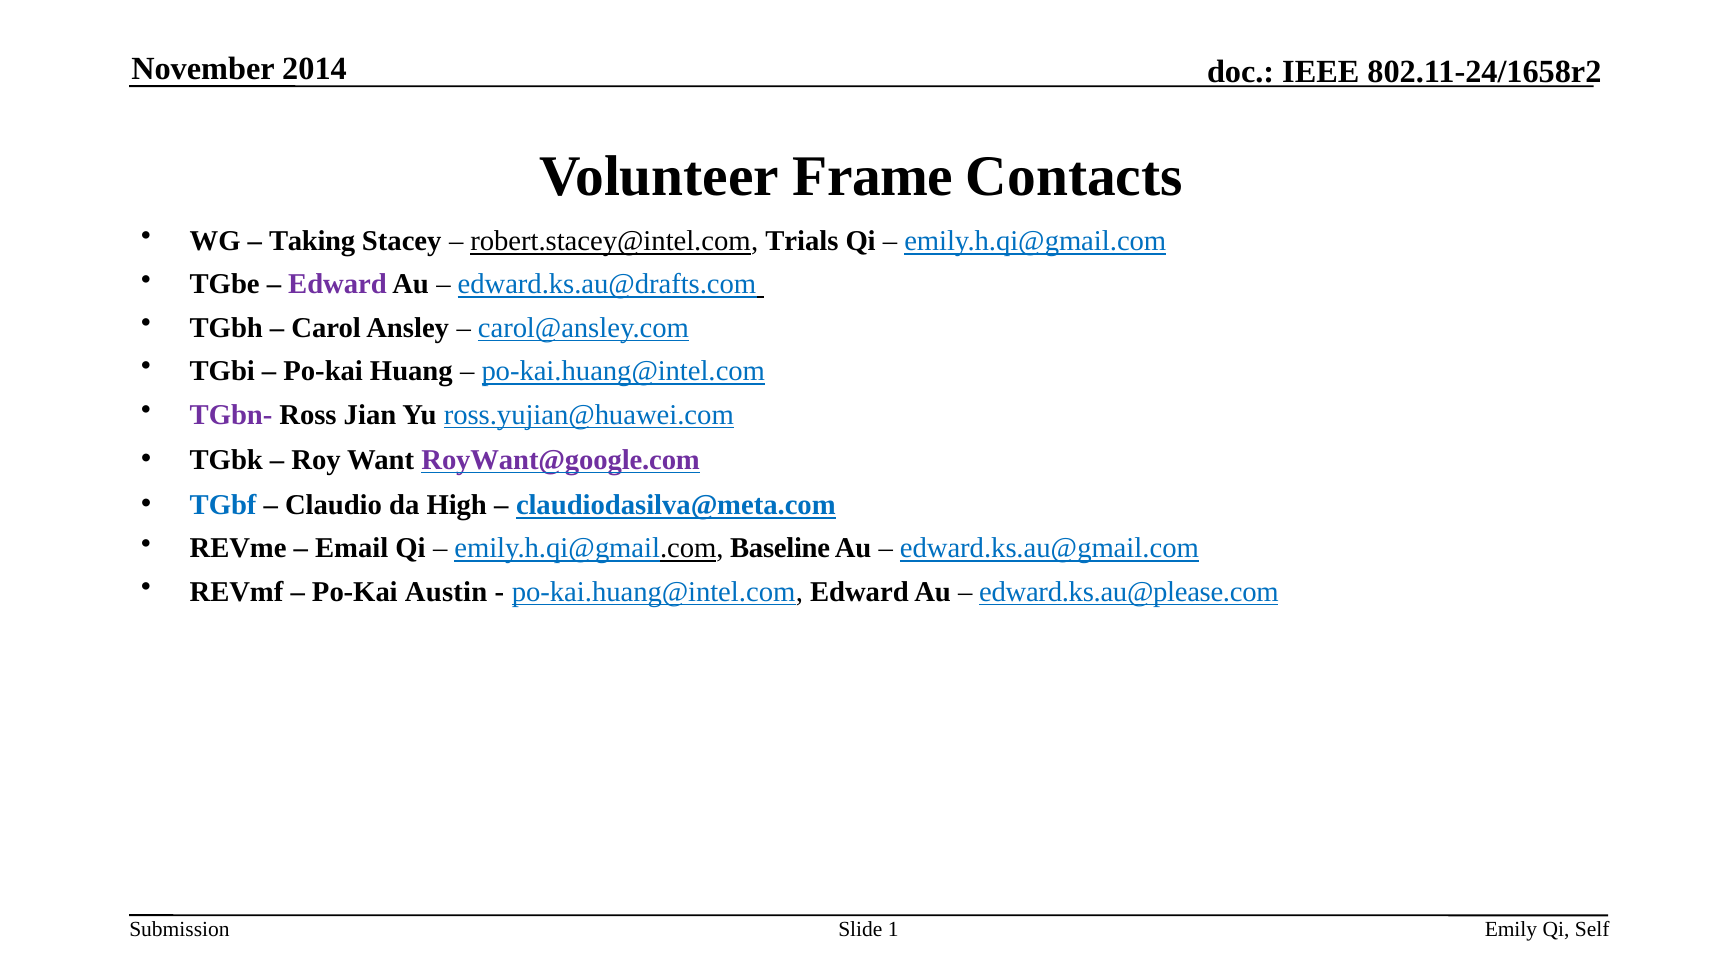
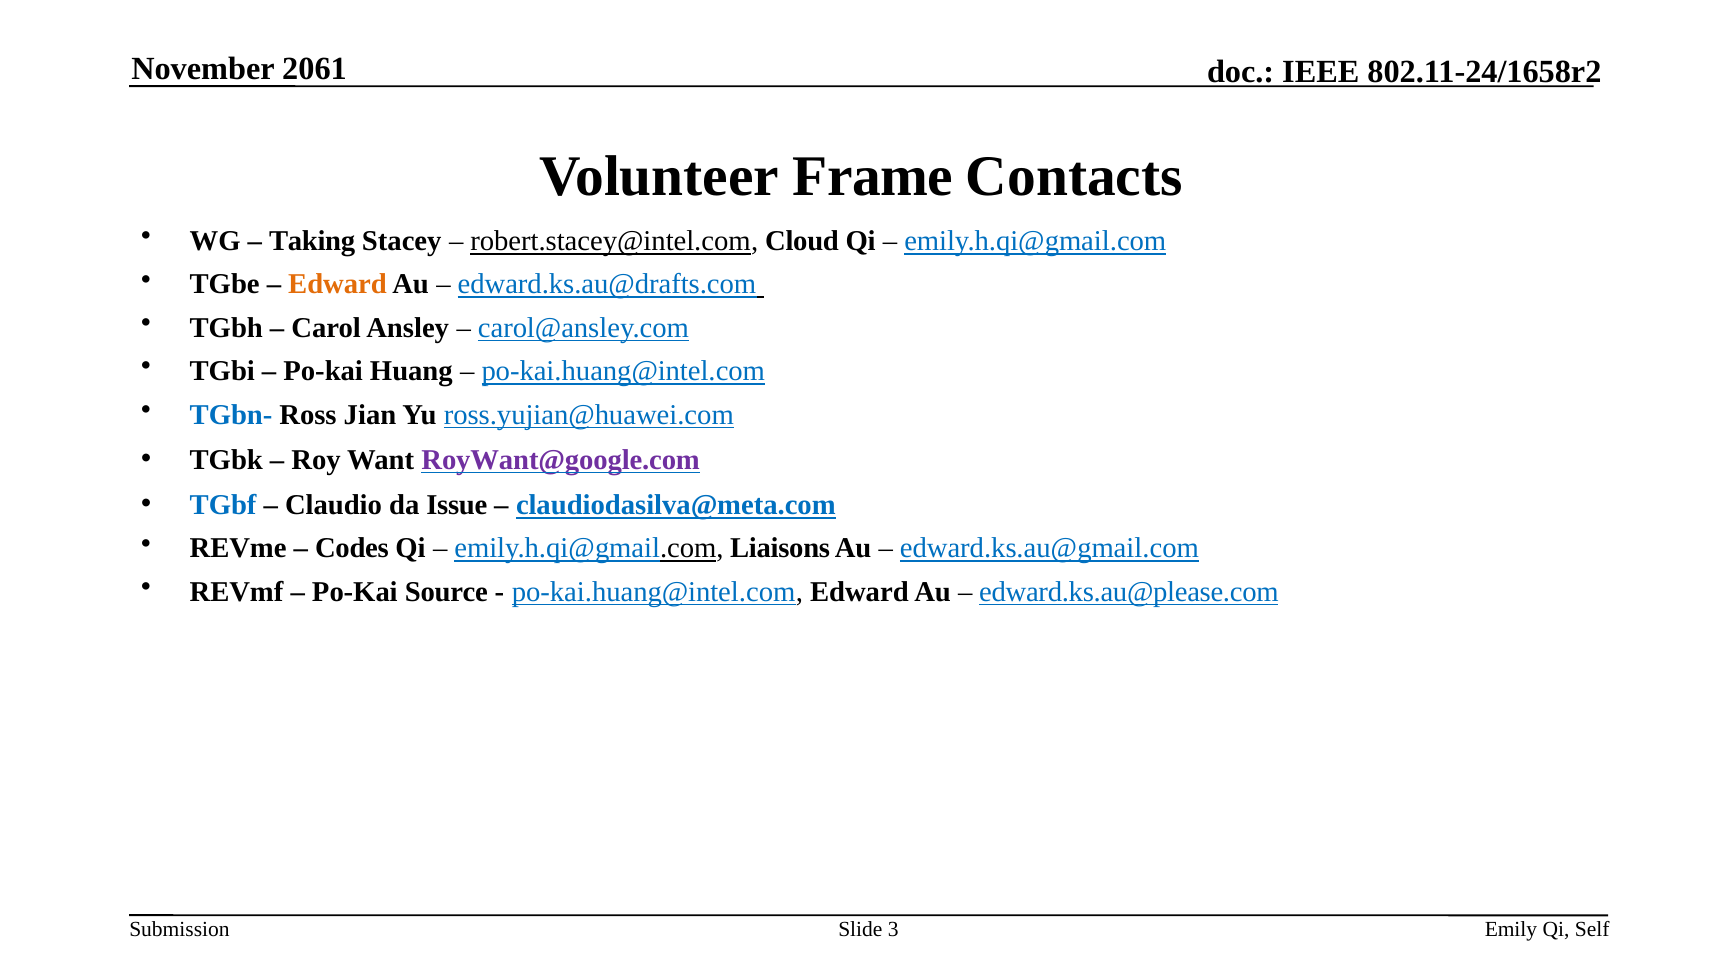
2014: 2014 -> 2061 (315, 69)
Trials: Trials -> Cloud (802, 241)
Edward colour: purple -> orange (338, 284)
TGbn- colour: purple -> blue (231, 415)
High: High -> Issue (457, 505)
Email: Email -> Codes (352, 549)
Baseline: Baseline -> Liaisons (780, 549)
Austin: Austin -> Source (446, 592)
1: 1 -> 3 (893, 930)
